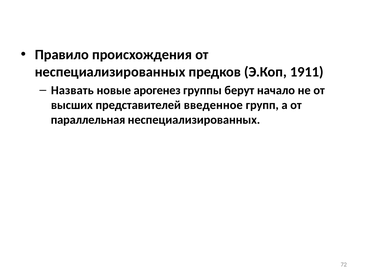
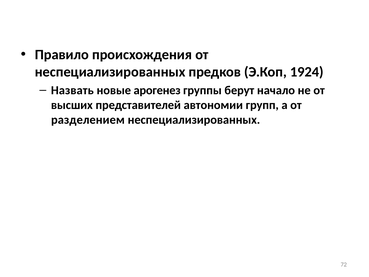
1911: 1911 -> 1924 (307, 72)
введенное: введенное -> автономии (213, 105)
параллельная: параллельная -> разделением (88, 120)
